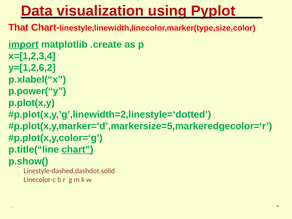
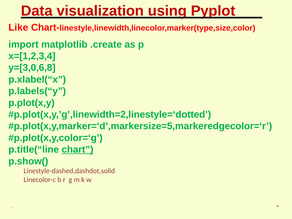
That: That -> Like (18, 28)
import underline: present -> none (23, 44)
y=[1,2,6,2: y=[1,2,6,2 -> y=[3,0,6,8 (32, 68)
p.power(“y: p.power(“y -> p.labels(“y (37, 91)
